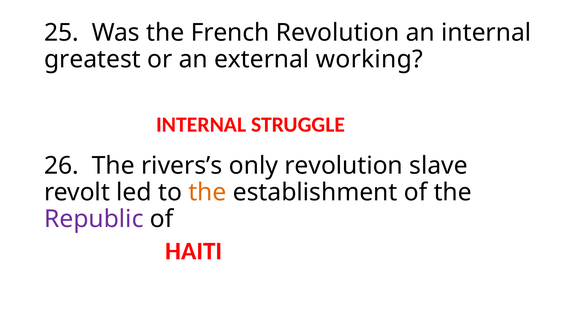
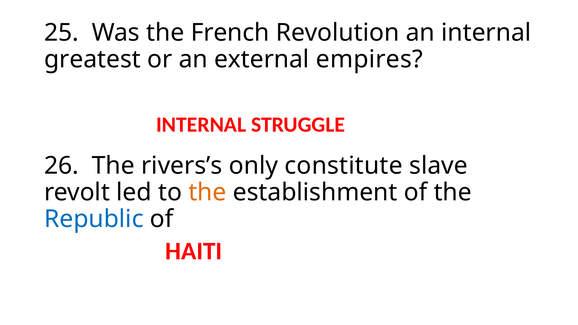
working: working -> empires (369, 59)
only revolution: revolution -> constitute (344, 166)
Republic colour: purple -> blue (94, 219)
